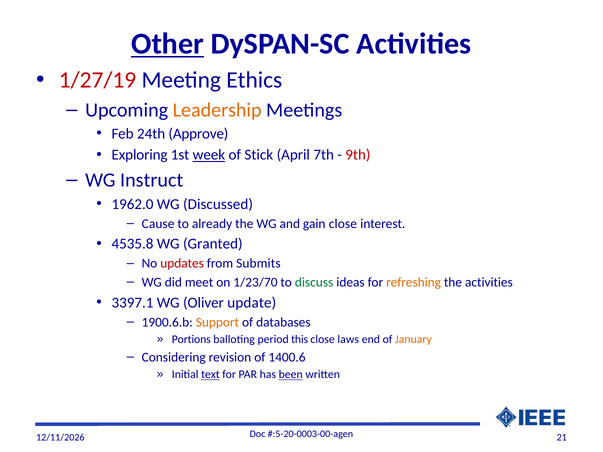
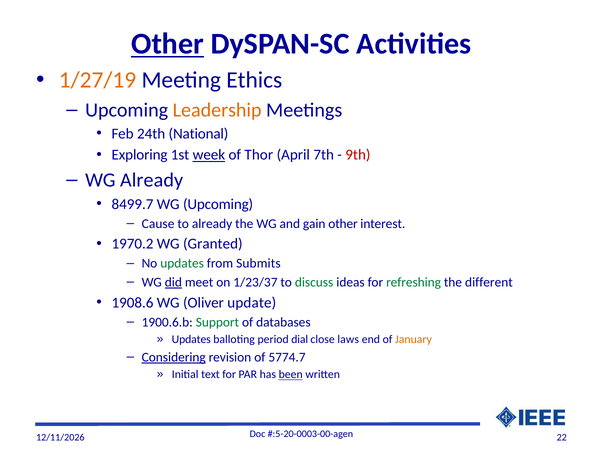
1/27/19 colour: red -> orange (98, 80)
Approve: Approve -> National (198, 134)
Stick: Stick -> Thor (259, 155)
WG Instruct: Instruct -> Already (152, 180)
1962.0: 1962.0 -> 8499.7 (132, 204)
WG Discussed: Discussed -> Upcoming (218, 204)
gain close: close -> other (343, 224)
4535.8: 4535.8 -> 1970.2 (132, 244)
updates colour: red -> green (182, 264)
did underline: none -> present (173, 282)
1/23/70: 1/23/70 -> 1/23/37 (255, 282)
refreshing colour: orange -> green (414, 282)
the activities: activities -> different (489, 282)
3397.1: 3397.1 -> 1908.6 (132, 303)
Support colour: orange -> green (217, 322)
Portions: Portions -> Updates (191, 340)
this: this -> dial (300, 340)
Considering underline: none -> present (174, 358)
1400.6: 1400.6 -> 5774.7 (287, 358)
text underline: present -> none (210, 375)
21: 21 -> 22 (562, 438)
